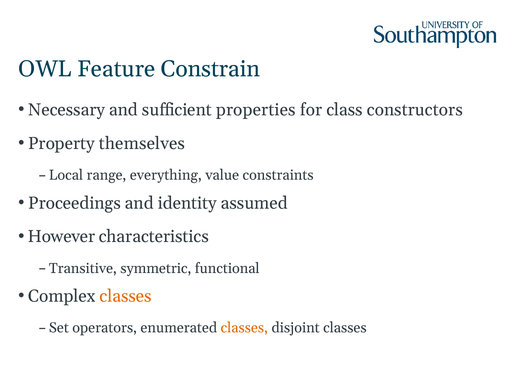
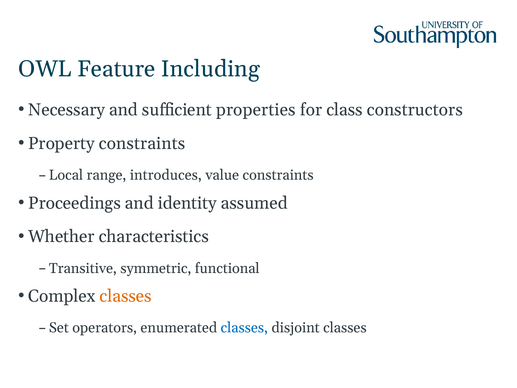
Constrain: Constrain -> Including (210, 69)
Property themselves: themselves -> constraints (142, 143)
everything: everything -> introduces (166, 175)
However: However -> Whether (61, 236)
classes colour: orange -> blue (244, 328)
